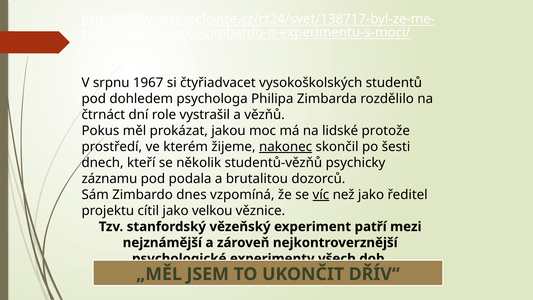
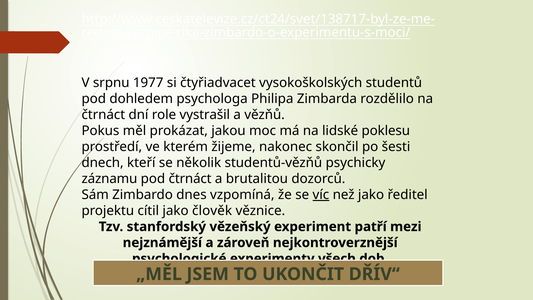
1967: 1967 -> 1977 (148, 83)
protože: protože -> poklesu (386, 131)
nakonec underline: present -> none (286, 147)
pod podala: podala -> čtrnáct (190, 179)
velkou: velkou -> člověk (212, 211)
